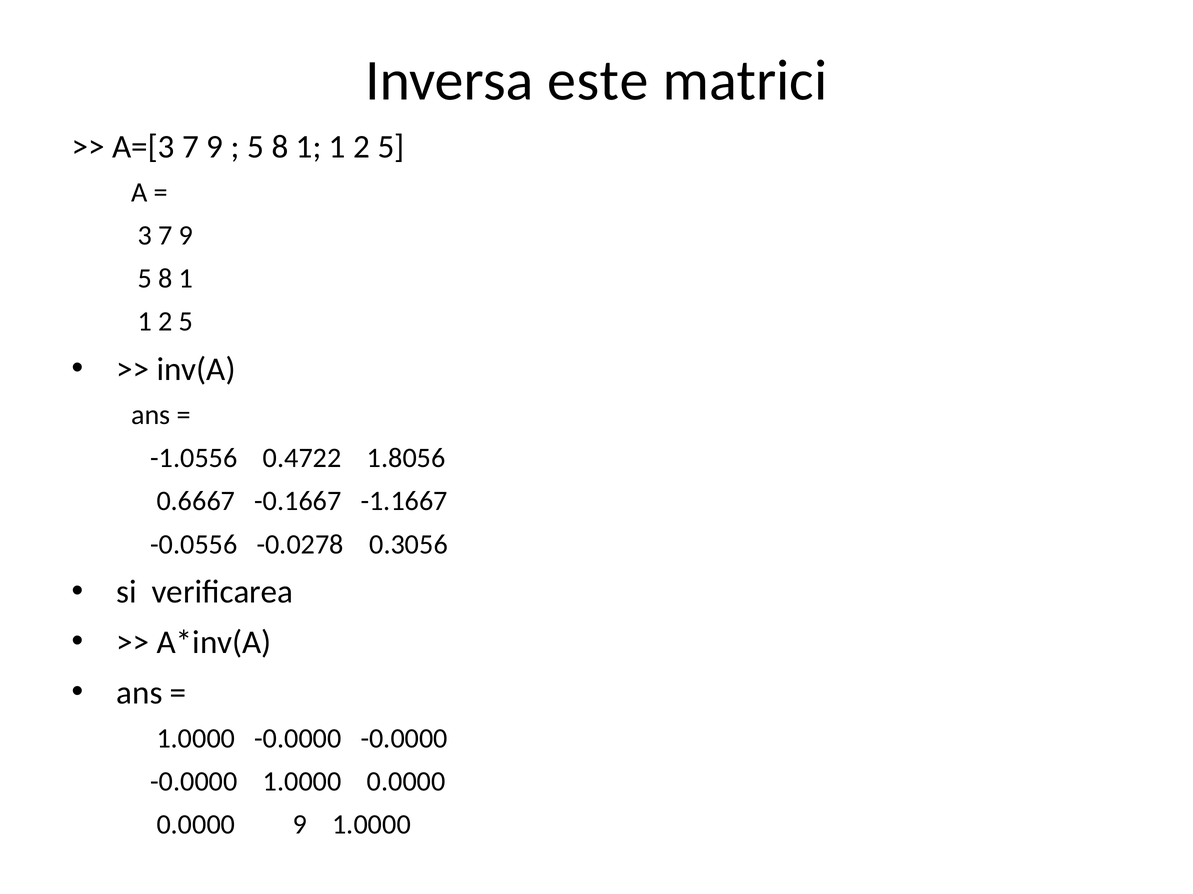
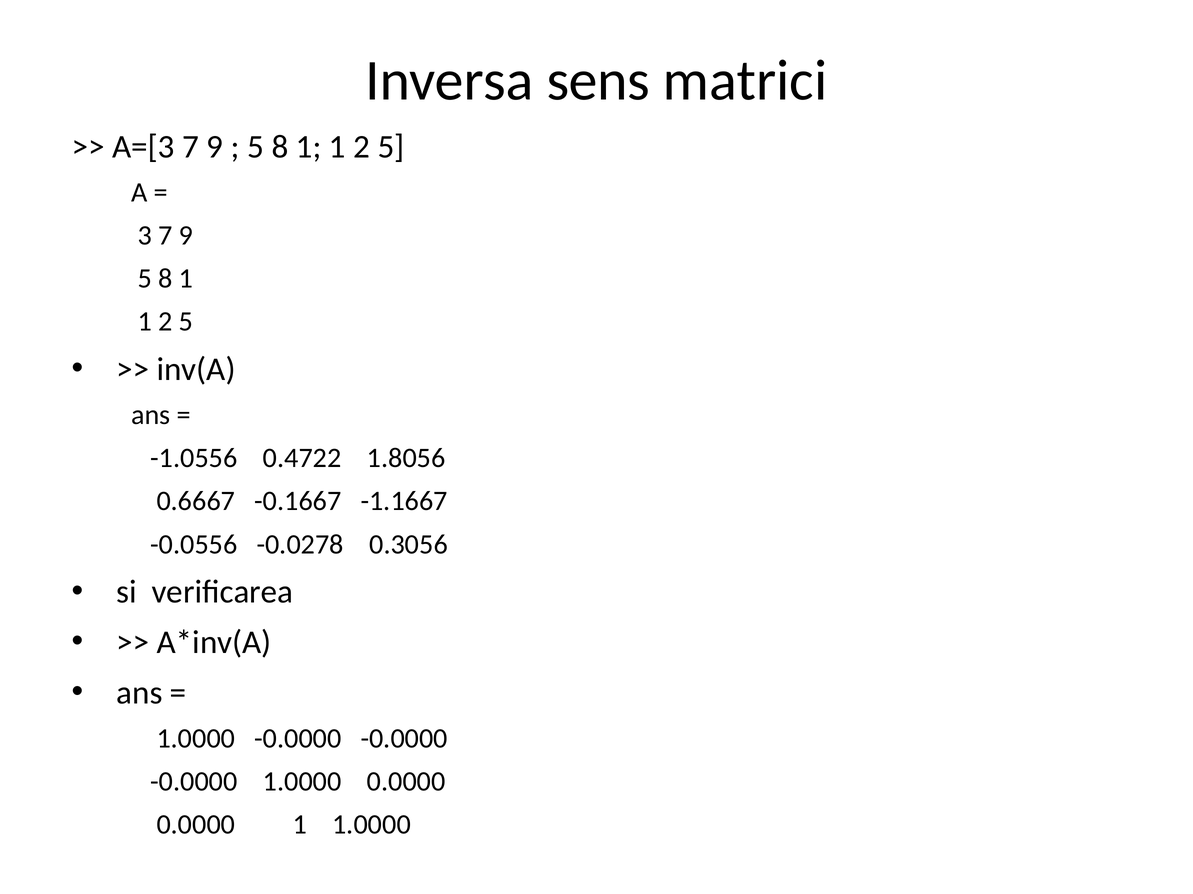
este: este -> sens (598, 81)
0.0000 9: 9 -> 1 (300, 825)
